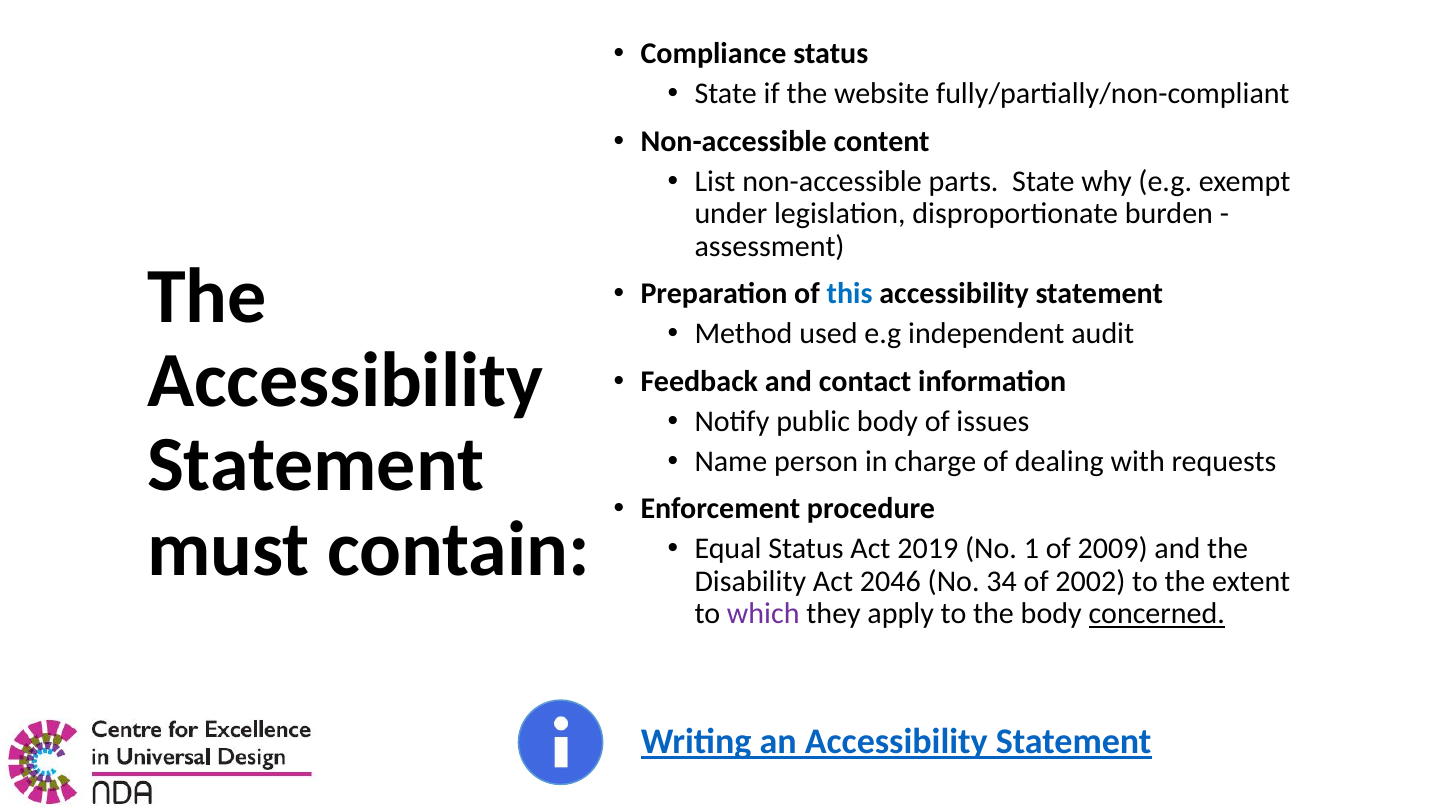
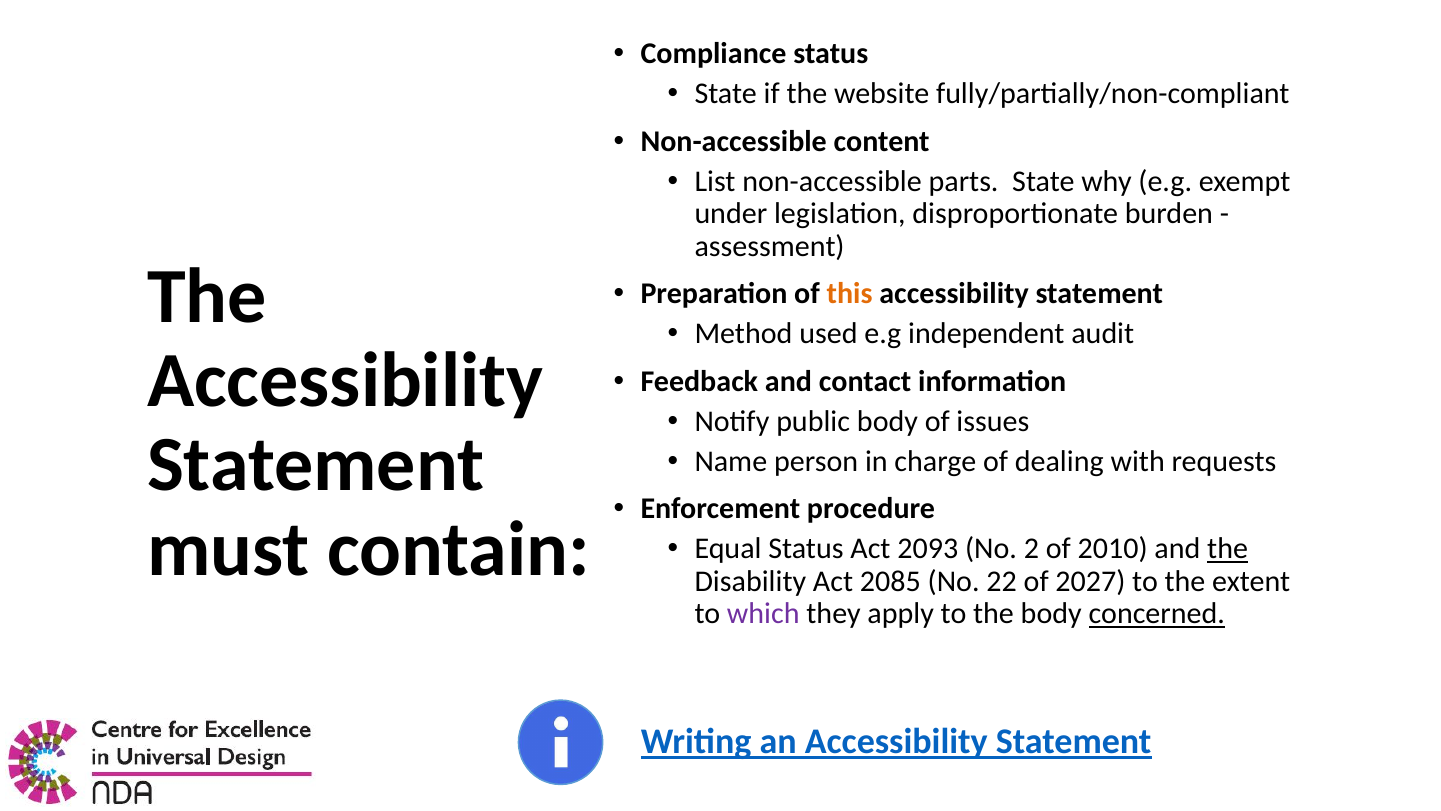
this colour: blue -> orange (850, 294)
2019: 2019 -> 2093 (928, 549)
1: 1 -> 2 (1031, 549)
2009: 2009 -> 2010 (1113, 549)
the underline: none -> present (1228, 549)
2046: 2046 -> 2085 (890, 581)
34: 34 -> 22 (1002, 581)
2002: 2002 -> 2027 (1090, 581)
